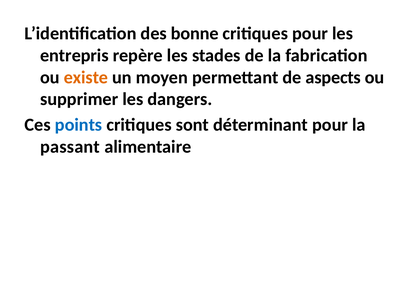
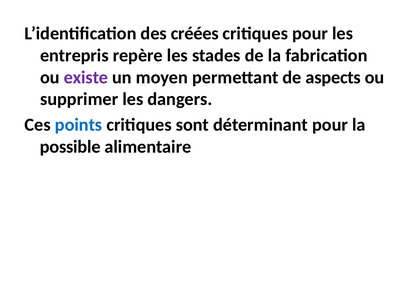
bonne: bonne -> créées (195, 34)
existe colour: orange -> purple (86, 77)
passant: passant -> possible (70, 147)
